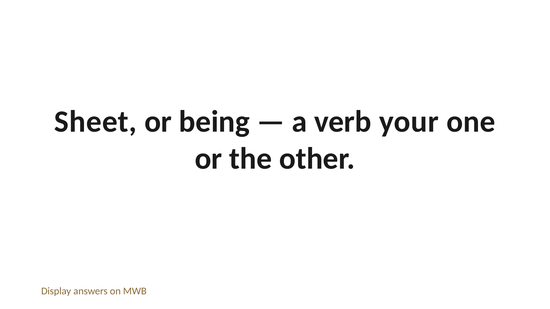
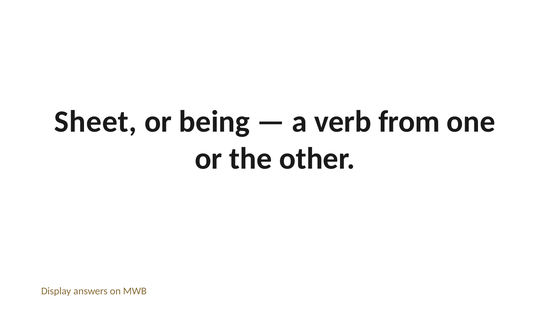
your: your -> from (409, 122)
